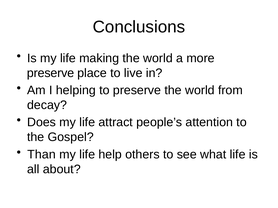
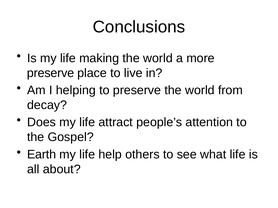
Than: Than -> Earth (42, 155)
